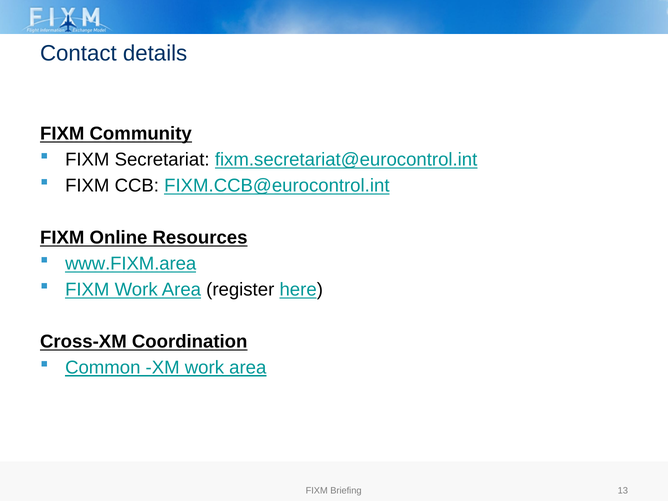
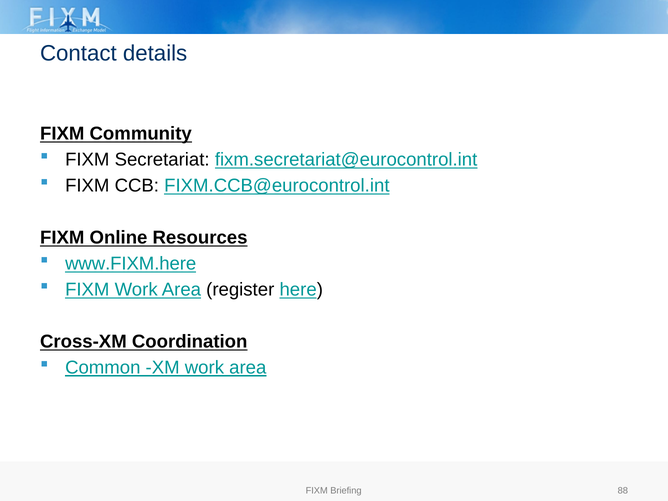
www.FIXM.area: www.FIXM.area -> www.FIXM.here (131, 264)
13: 13 -> 88 (623, 491)
